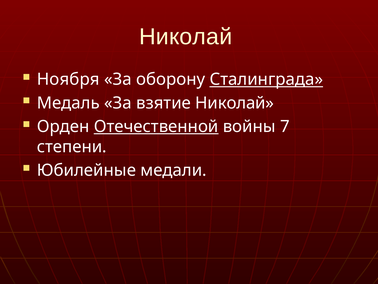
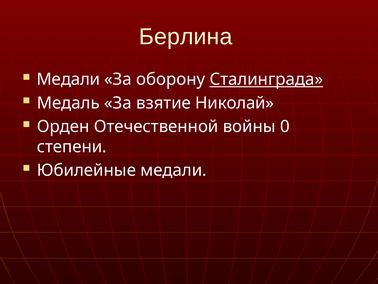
Николай: Николай -> Берлина (186, 37)
Ноября: Ноября -> Медали (68, 79)
Отечественной underline: present -> none (156, 126)
7: 7 -> 0 (285, 126)
